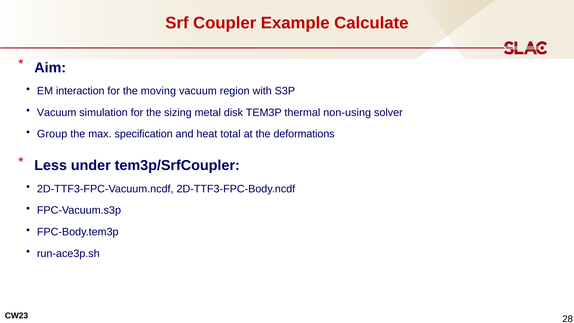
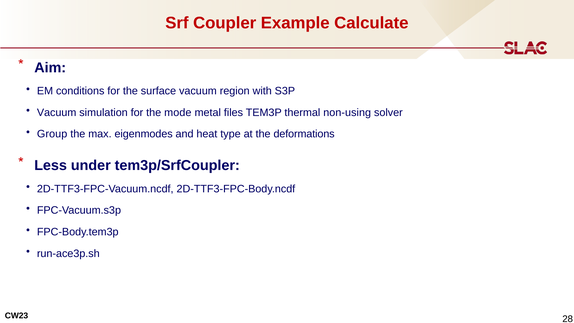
interaction: interaction -> conditions (80, 91)
moving: moving -> surface (158, 91)
sizing: sizing -> mode (178, 112)
disk: disk -> files (233, 112)
specification: specification -> eigenmodes (144, 134)
total: total -> type (231, 134)
